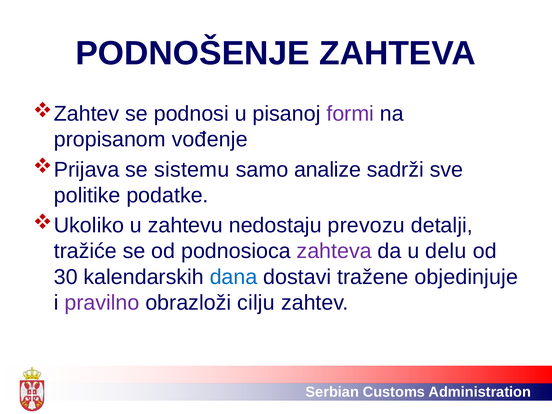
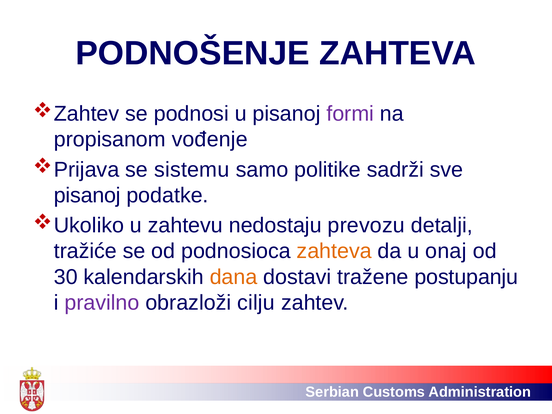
analize: analize -> politike (328, 170)
politike: politike -> pisanoj (87, 195)
zahteva colour: purple -> orange (334, 251)
delu: delu -> onaj (446, 251)
dana colour: blue -> orange (234, 277)
objedinjuje: objedinjuje -> postupanju (466, 277)
